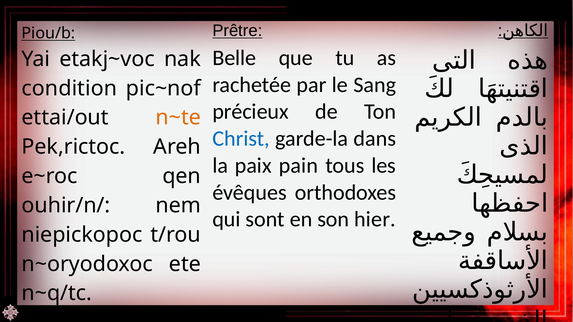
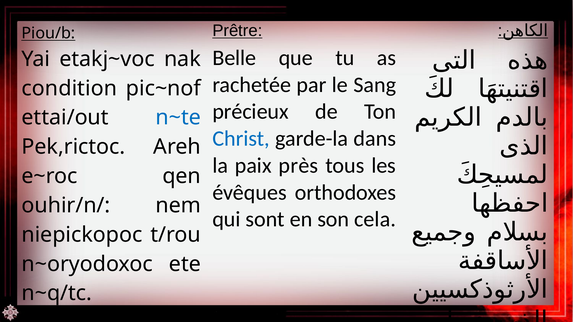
n~te colour: orange -> blue (178, 118)
pain: pain -> près (298, 166)
hier: hier -> cela (375, 220)
